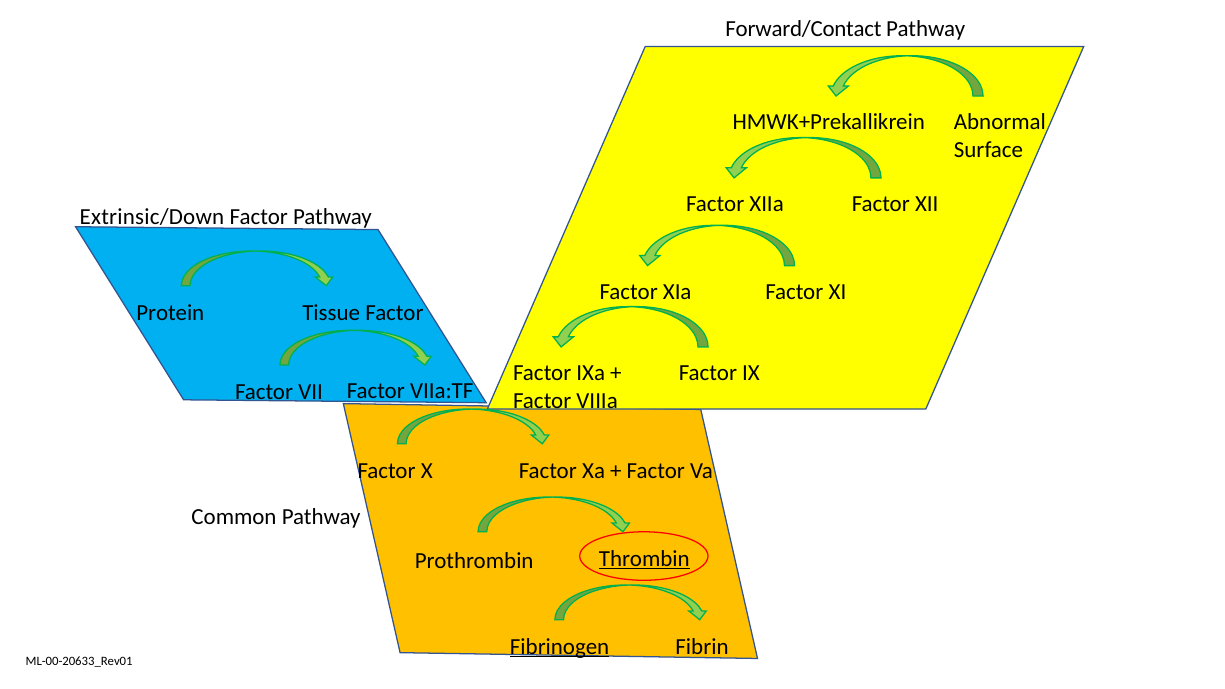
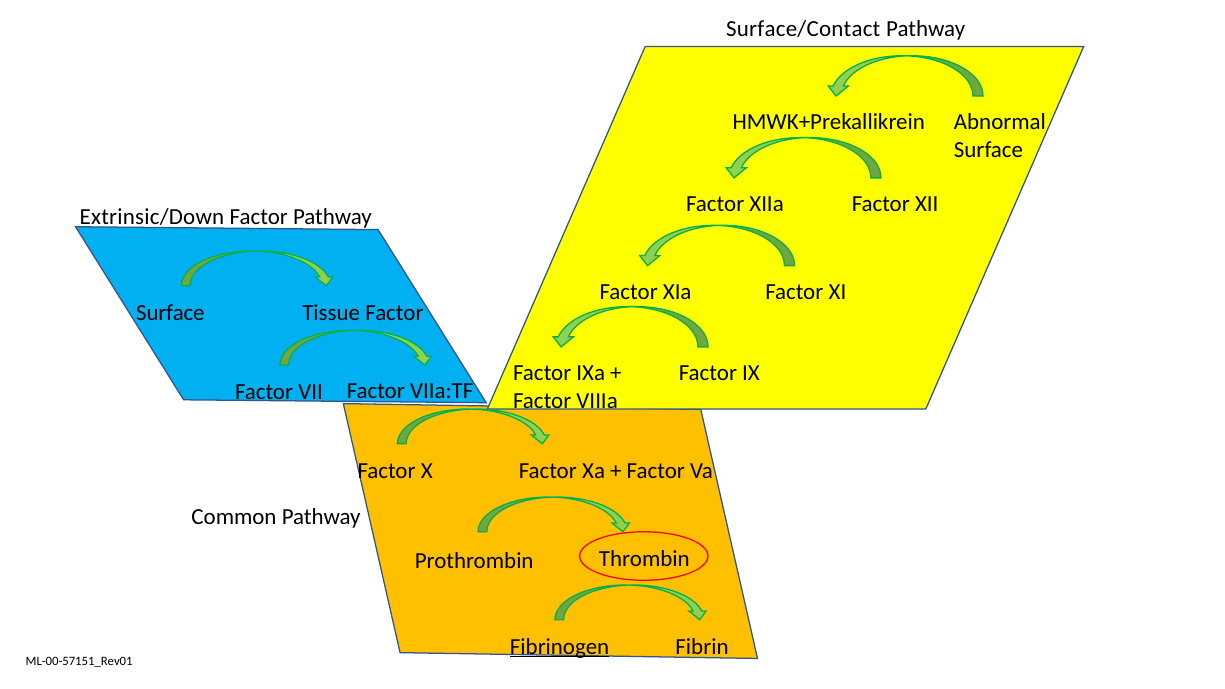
Forward/Contact: Forward/Contact -> Surface/Contact (803, 29)
Protein: Protein -> Surface (170, 312)
Thrombin underline: present -> none (644, 559)
ML-00-20633_Rev01: ML-00-20633_Rev01 -> ML-00-57151_Rev01 (79, 661)
